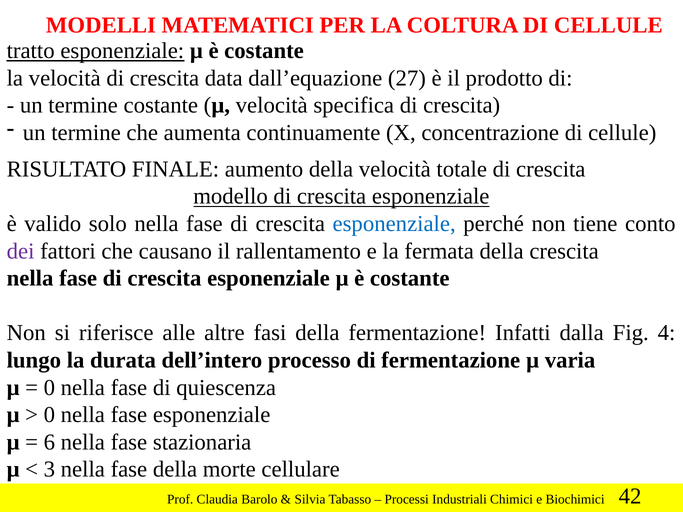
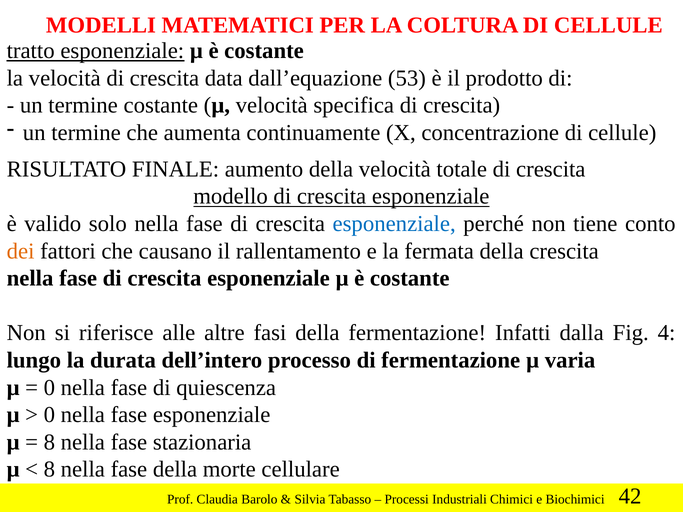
27: 27 -> 53 (407, 78)
dei colour: purple -> orange (21, 251)
6: 6 -> 8 (49, 442)
3: 3 -> 8 (49, 470)
